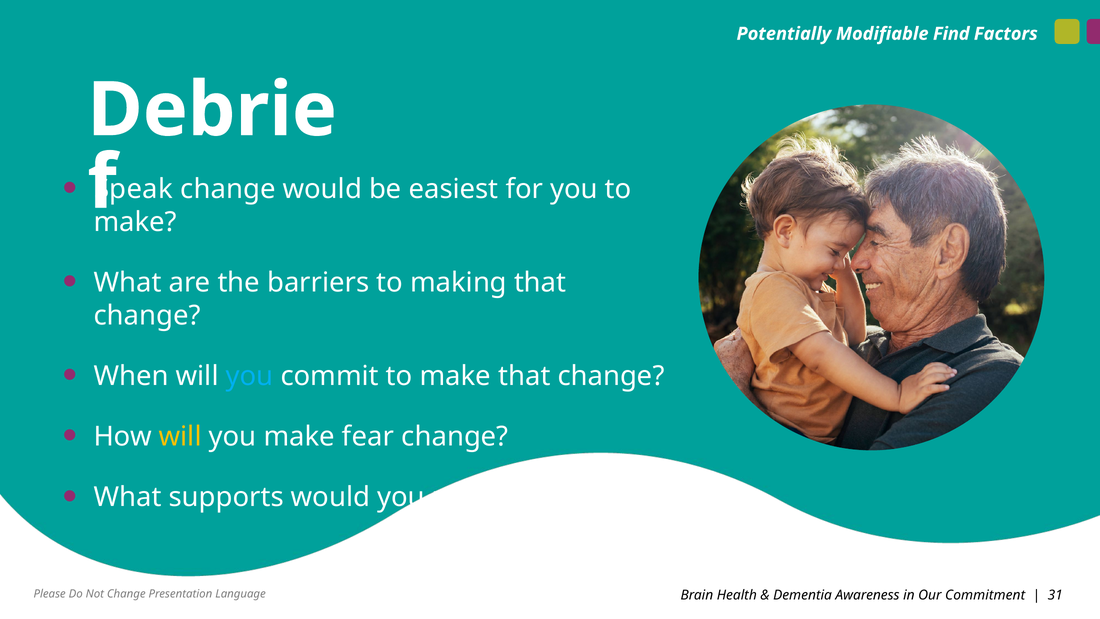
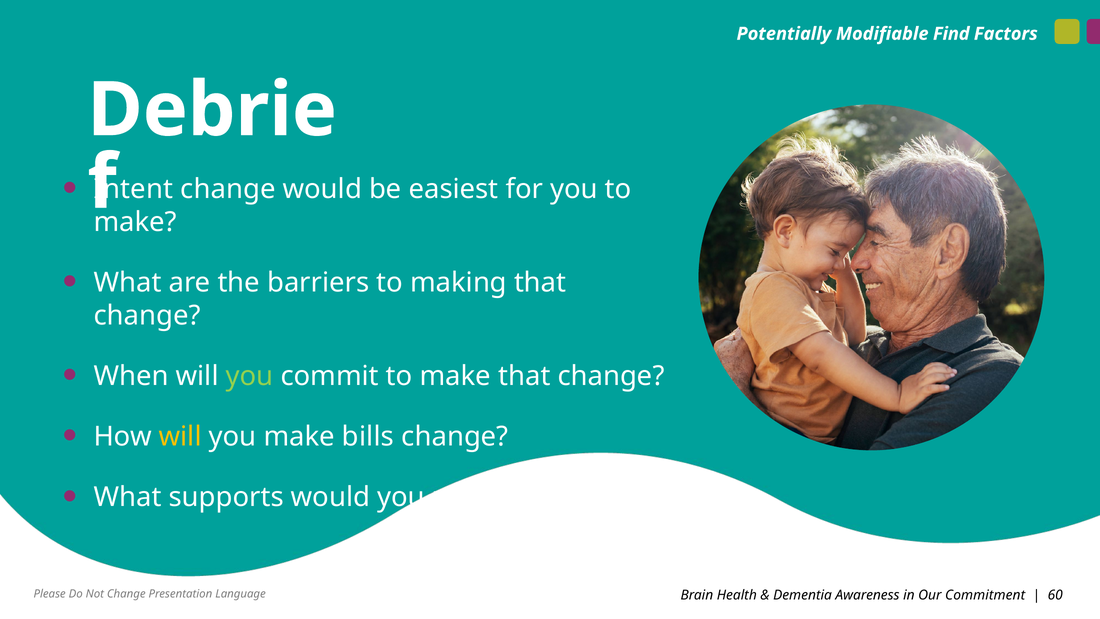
Speak: Speak -> Intent (133, 189)
you colour: light blue -> light green (250, 376)
fear: fear -> bills (368, 436)
31: 31 -> 60 (1055, 595)
